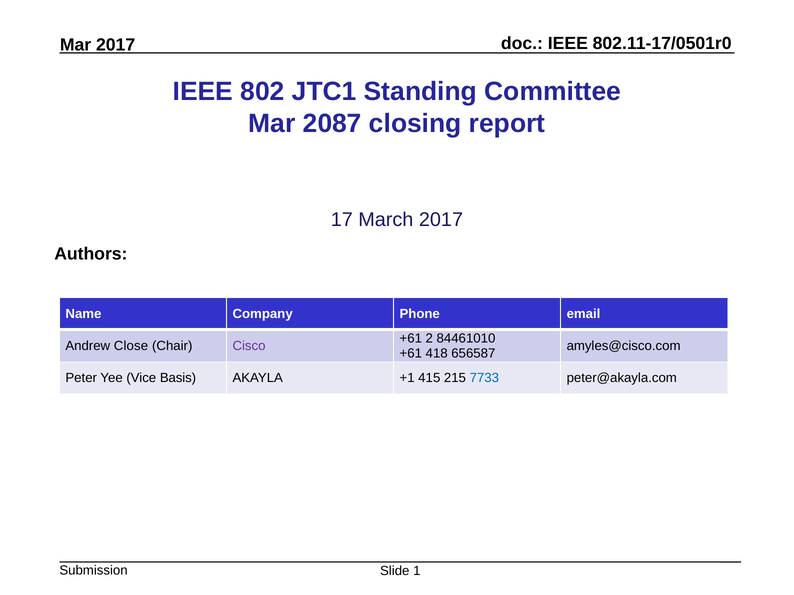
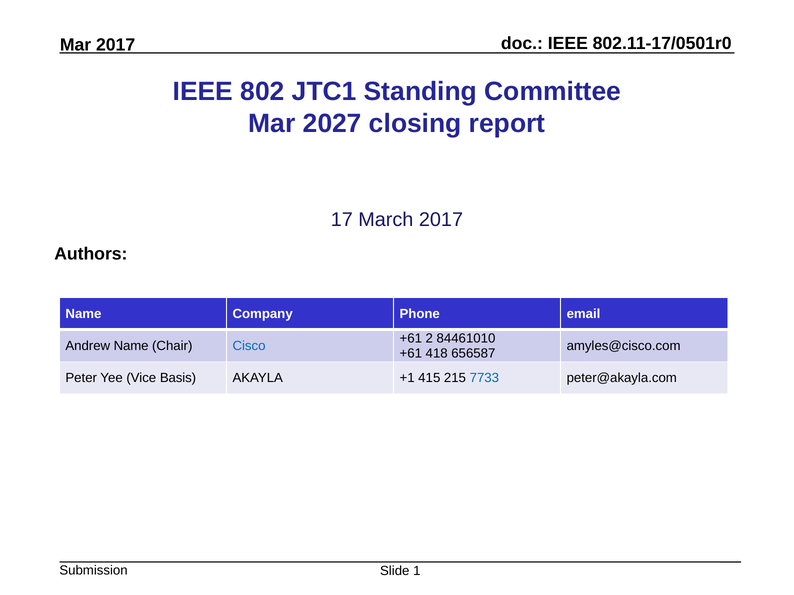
2087: 2087 -> 2027 (332, 124)
Andrew Close: Close -> Name (131, 346)
Cisco colour: purple -> blue (249, 346)
